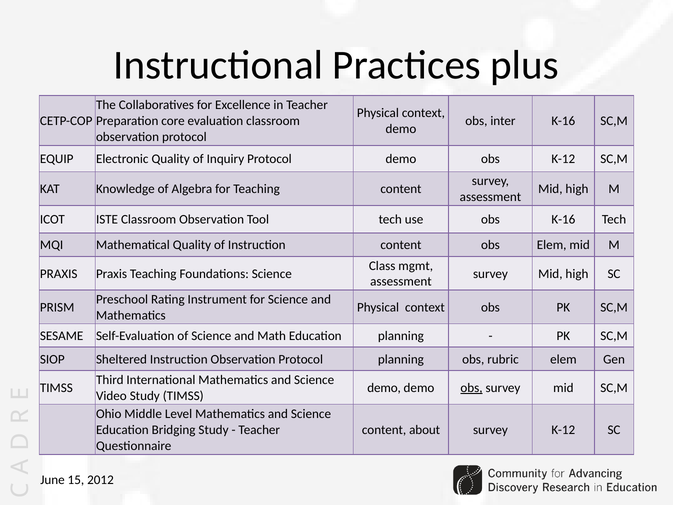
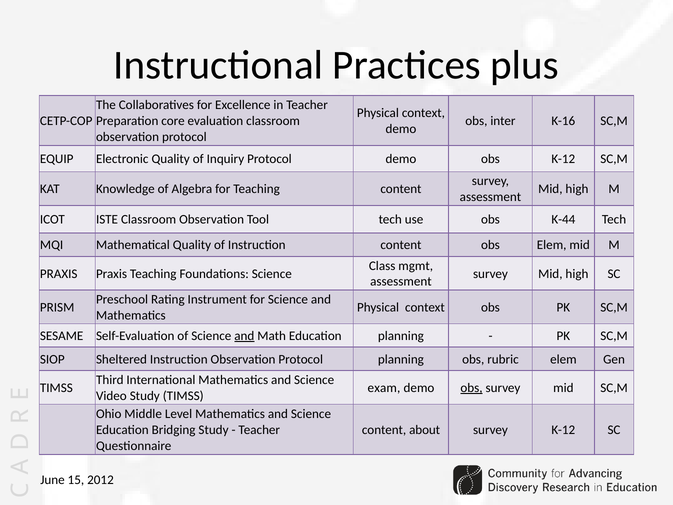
obs K-16: K-16 -> K-44 (563, 220)
and underline: none -> present (244, 336)
demo: demo -> exam (384, 388)
